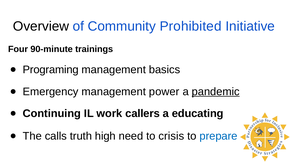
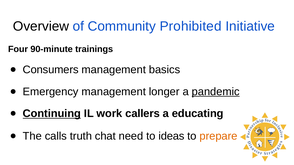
Programing: Programing -> Consumers (51, 70)
power: power -> longer (164, 92)
Continuing underline: none -> present (52, 114)
high: high -> chat (105, 136)
crisis: crisis -> ideas (171, 136)
prepare colour: blue -> orange (219, 136)
